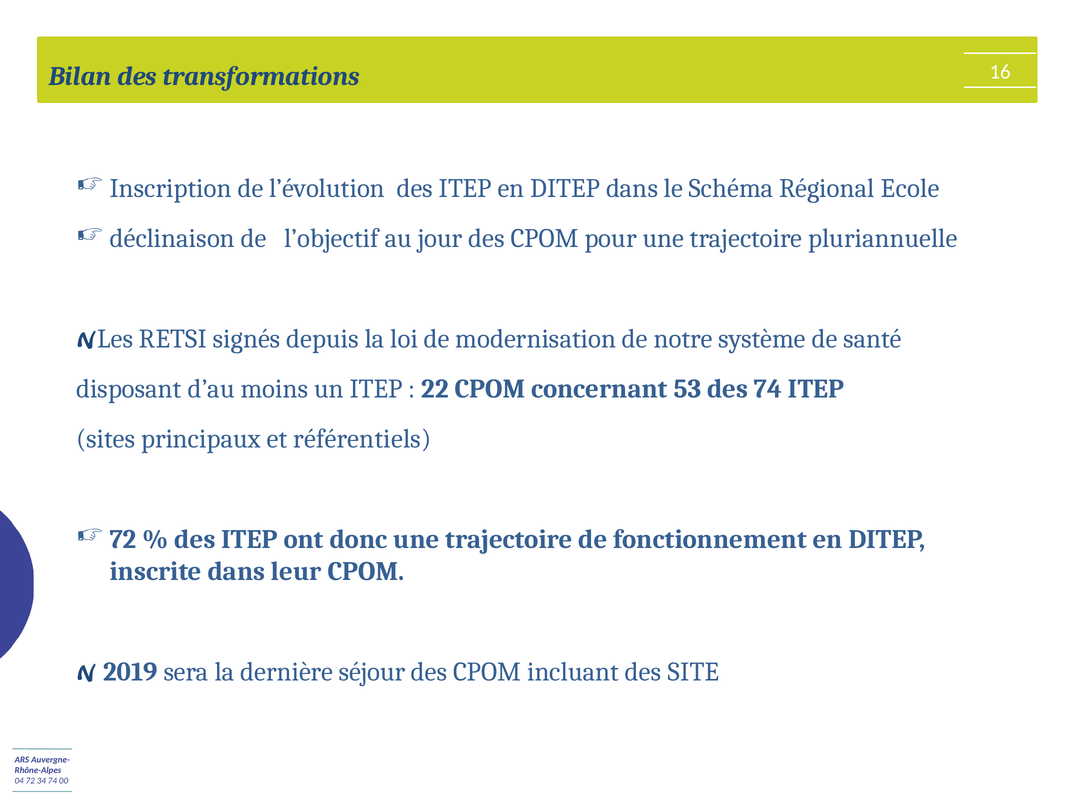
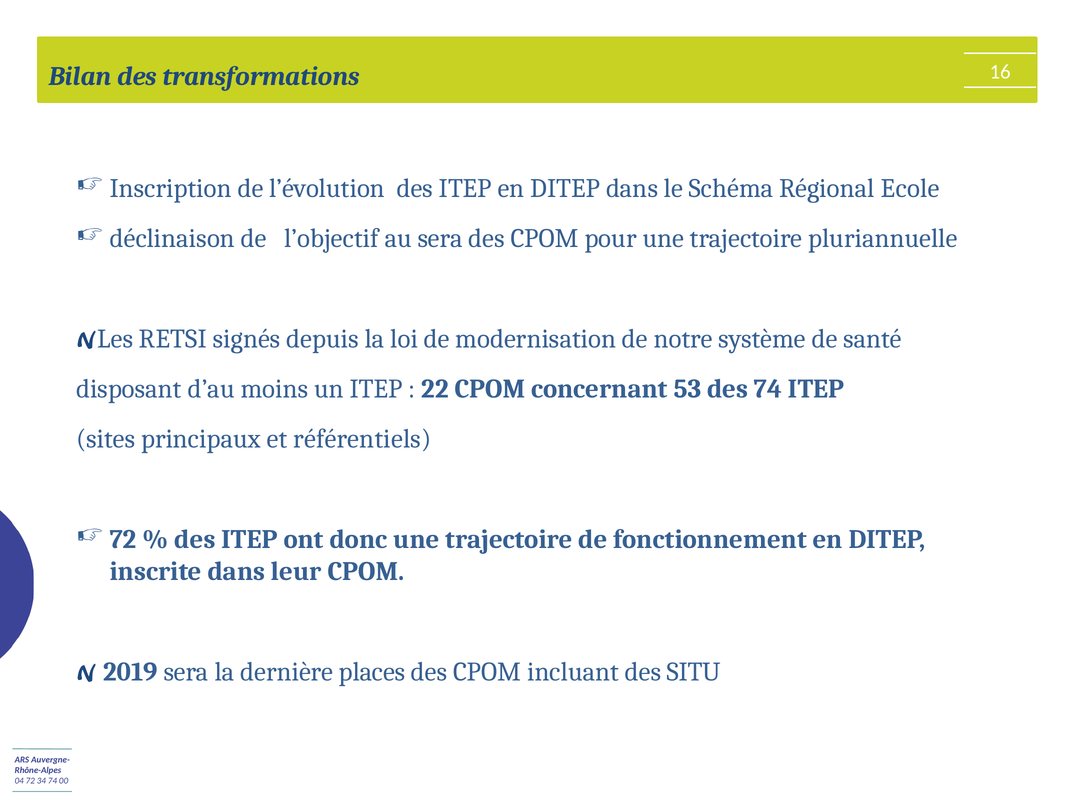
au jour: jour -> sera (440, 239)
séjour: séjour -> places (372, 672)
SITE: SITE -> SITU (694, 672)
